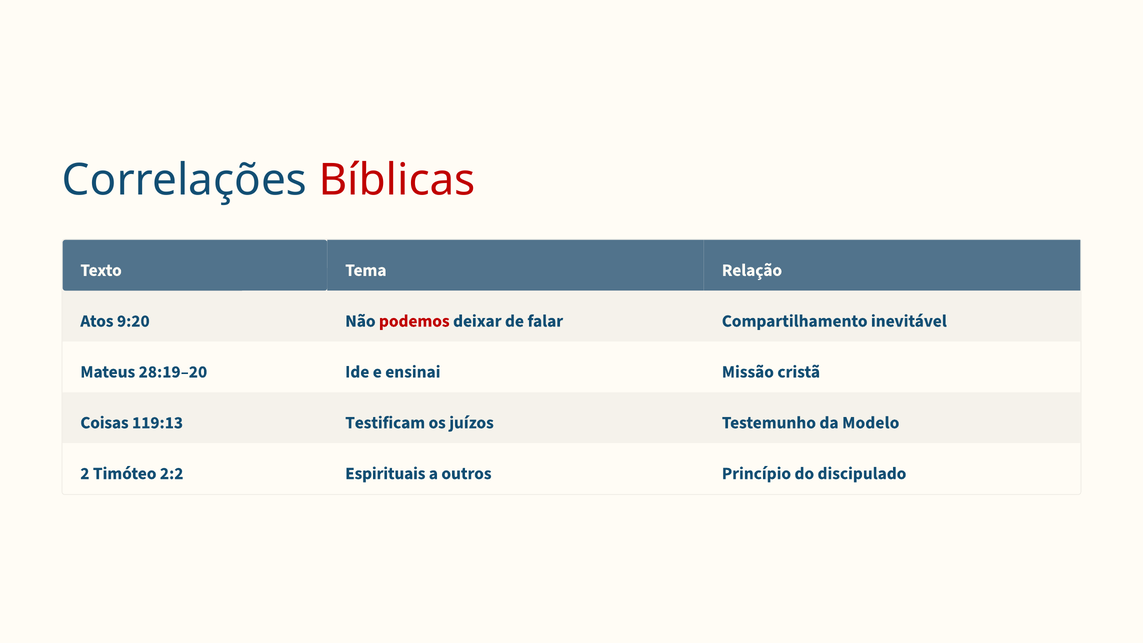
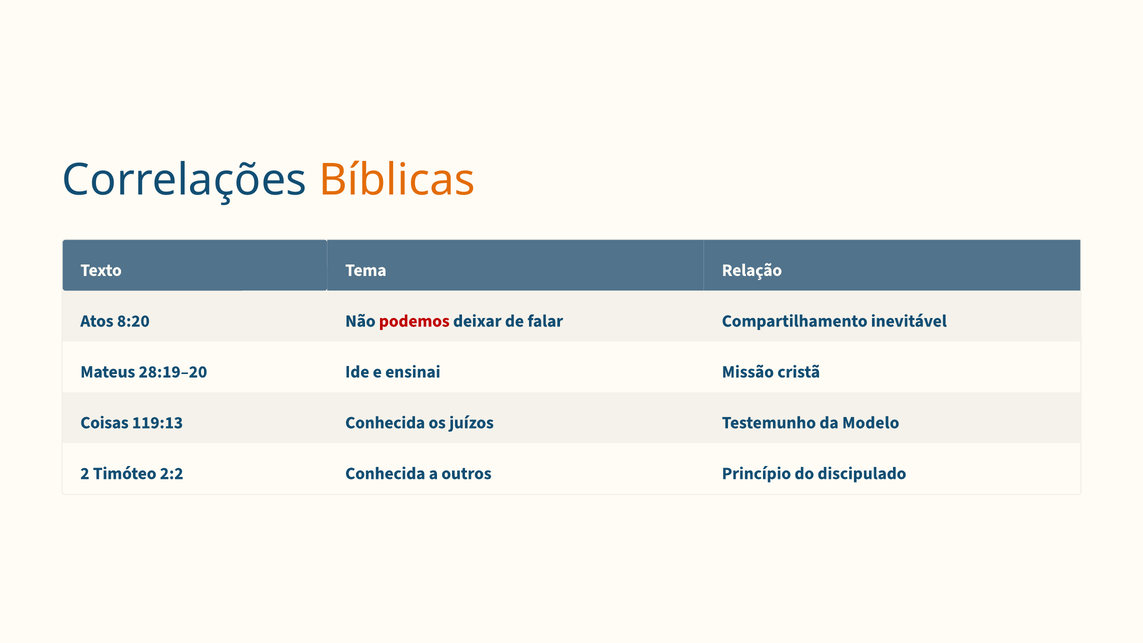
Bíblicas colour: red -> orange (397, 180)
9:20: 9:20 -> 8:20 (133, 321)
119:13 Testificam: Testificam -> Conhecida (385, 423)
2:2 Espirituais: Espirituais -> Conhecida (385, 473)
